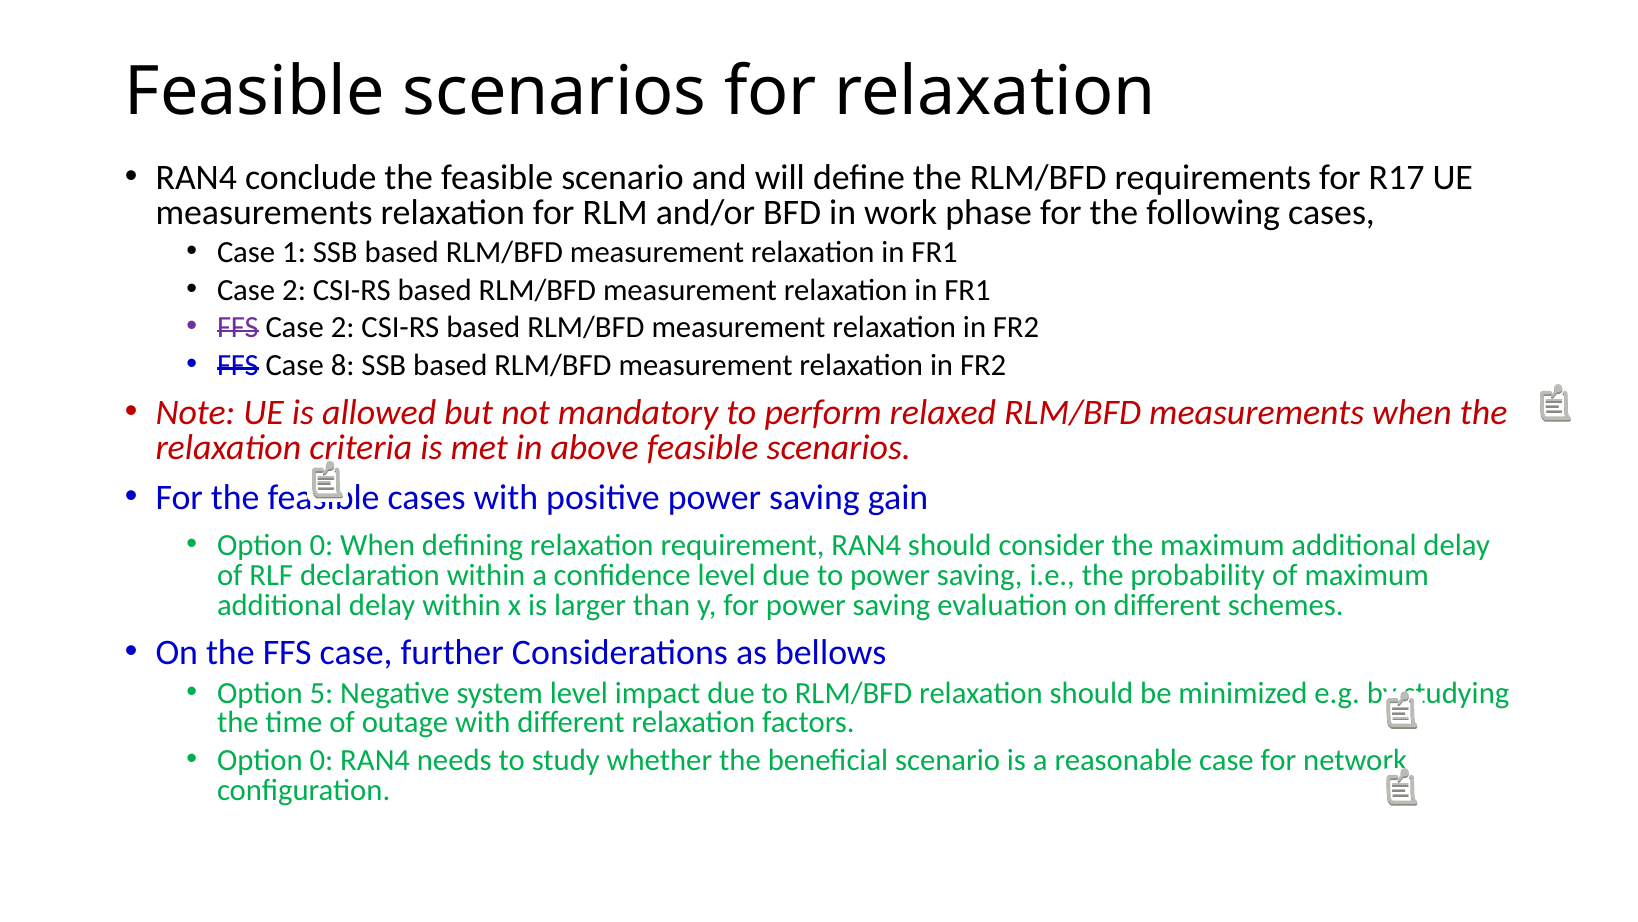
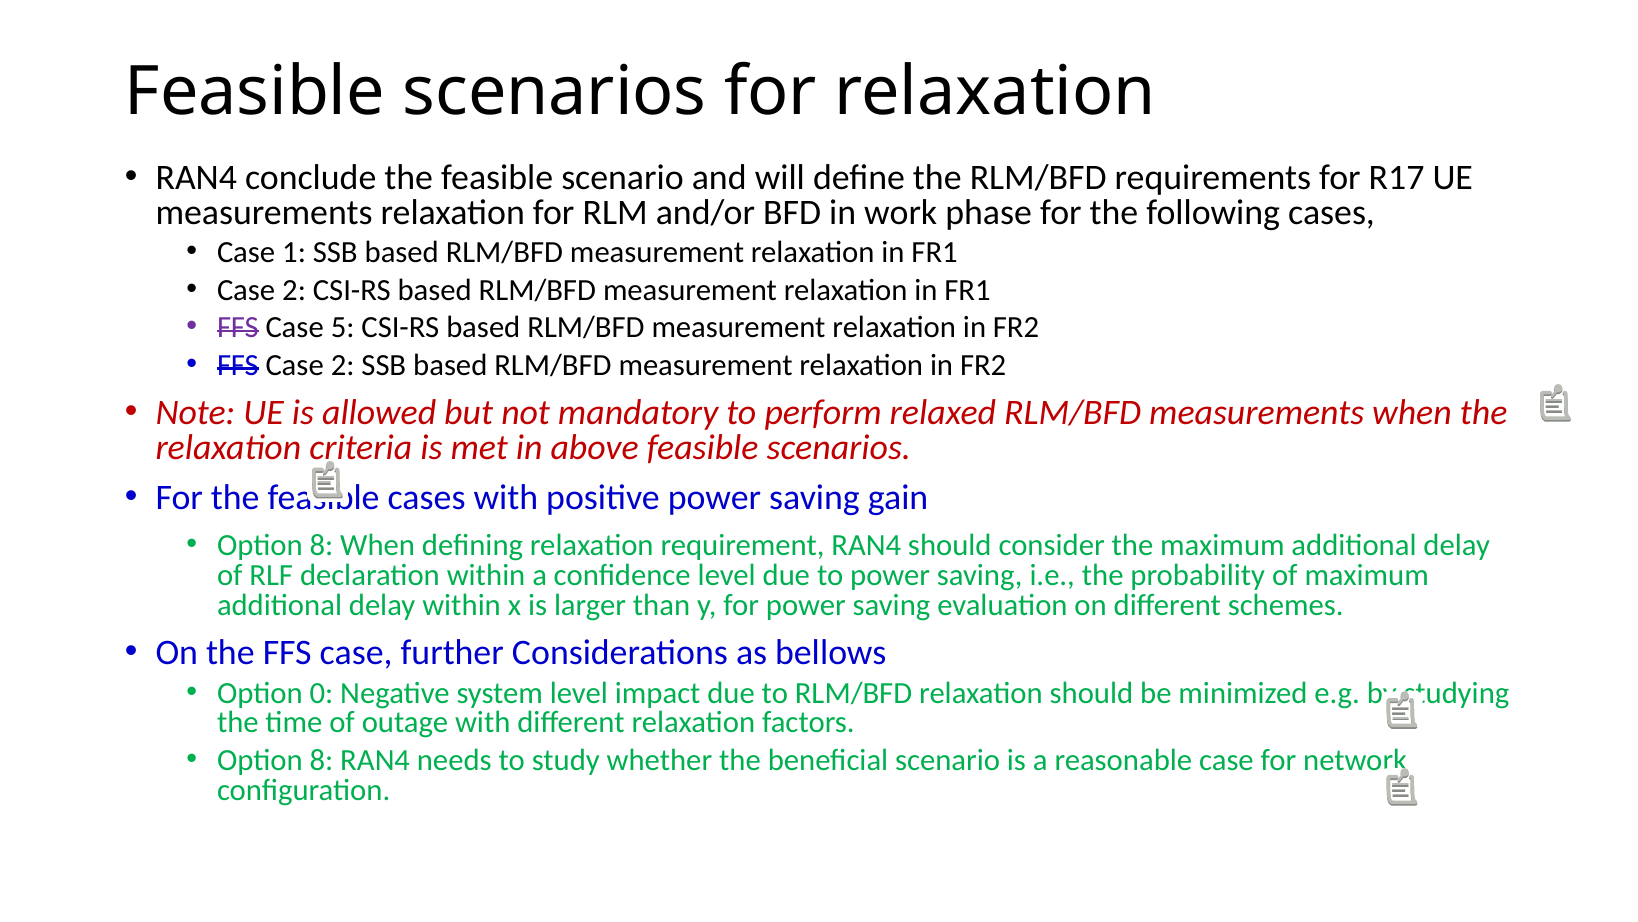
FFS Case 2: 2 -> 5 (343, 327)
FFS Case 8: 8 -> 2 (343, 365)
0: 0 -> 8 (321, 545)
5: 5 -> 0 (321, 692)
0: 0 -> 8 (321, 760)
